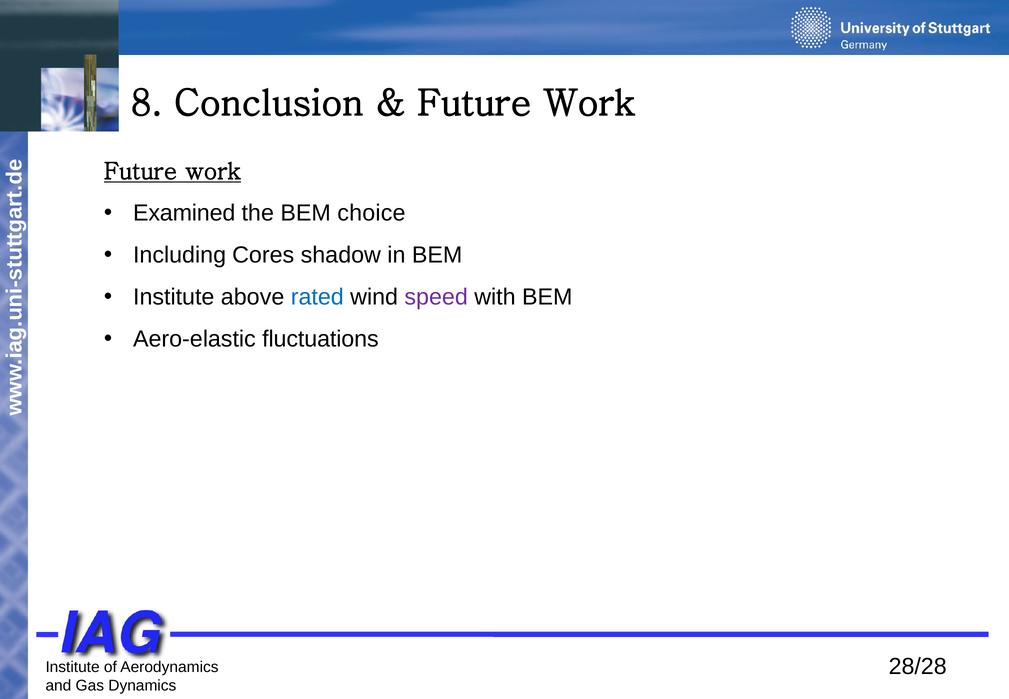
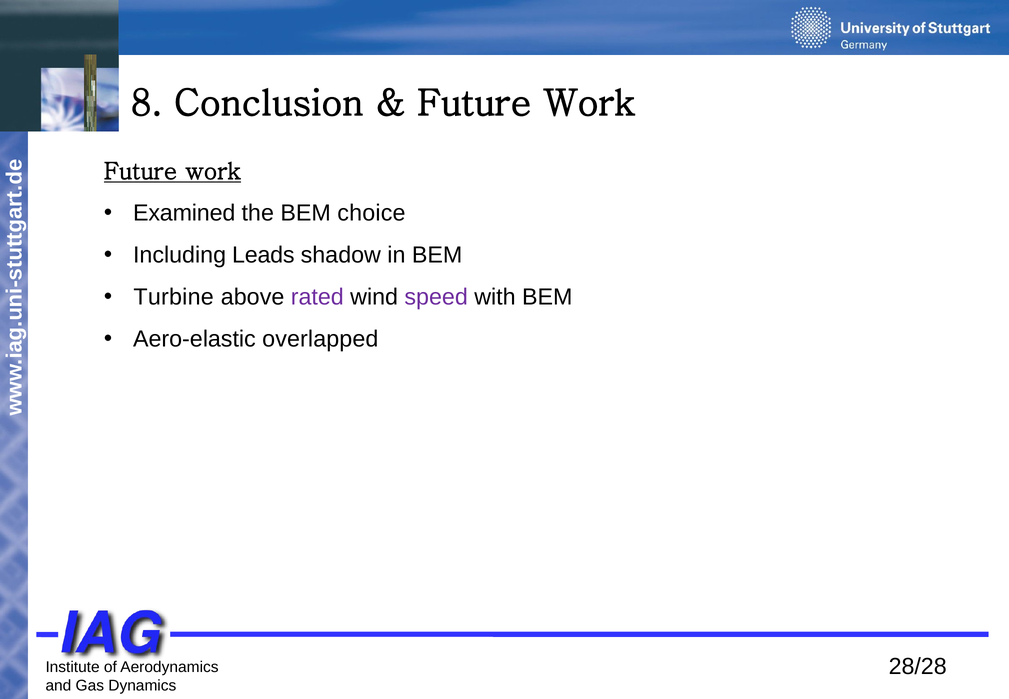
Cores: Cores -> Leads (263, 255)
Institute: Institute -> Turbine (174, 297)
rated colour: blue -> purple (317, 297)
fluctuations: fluctuations -> overlapped (320, 339)
